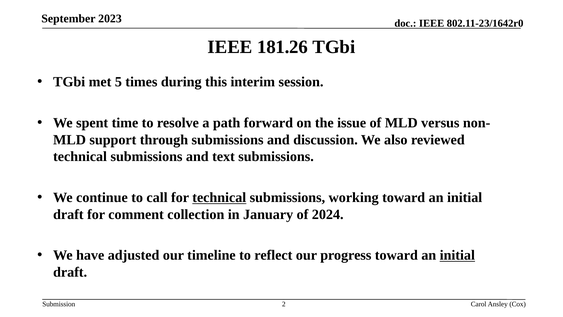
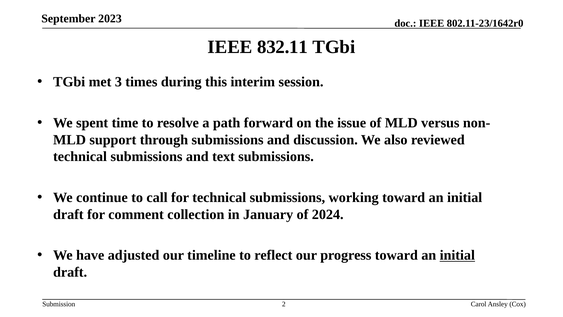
181.26: 181.26 -> 832.11 (282, 47)
5: 5 -> 3 (118, 82)
technical underline: present -> none (219, 197)
